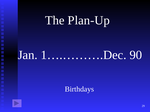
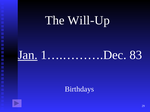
Plan-Up: Plan-Up -> Will-Up (89, 20)
Jan underline: none -> present (28, 55)
90: 90 -> 83 (136, 55)
